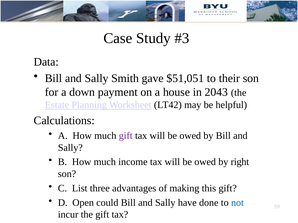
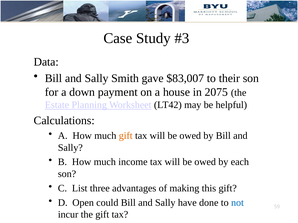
$51,051: $51,051 -> $83,007 (185, 78)
2043: 2043 -> 2075 (216, 92)
gift colour: purple -> orange (126, 136)
right: right -> each (240, 162)
